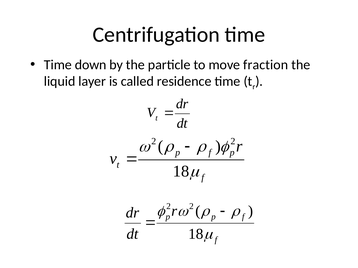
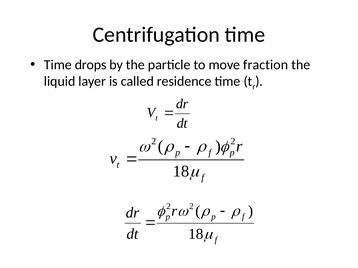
down: down -> drops (91, 65)
